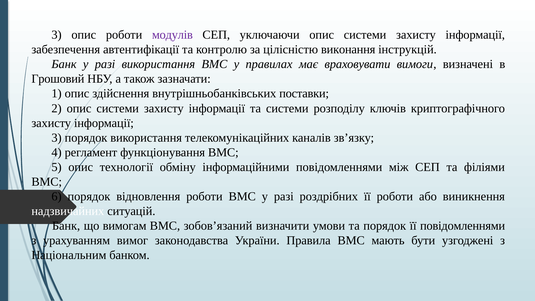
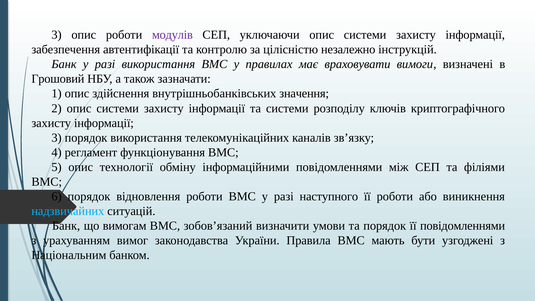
виконання: виконання -> незалежно (348, 50)
поставки: поставки -> значення (304, 94)
роздрібних: роздрібних -> наступного (329, 196)
надзвичайних colour: white -> light blue (68, 211)
